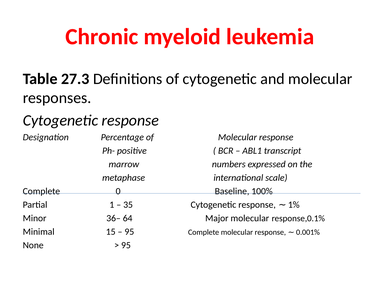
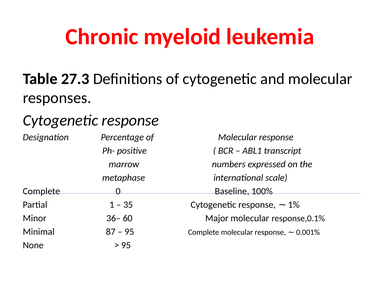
64: 64 -> 60 (128, 218)
15: 15 -> 87 (111, 232)
